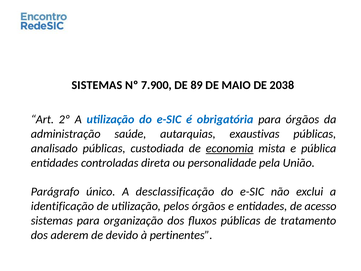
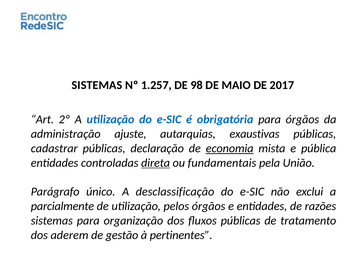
7.900: 7.900 -> 1.257 (156, 85)
89: 89 -> 98 (197, 85)
2038: 2038 -> 2017 (282, 85)
saúde: saúde -> ajuste (130, 134)
analisado: analisado -> cadastrar (54, 148)
custodiada: custodiada -> declaração (157, 148)
direta underline: none -> present (156, 163)
personalidade: personalidade -> fundamentais (222, 163)
identificação: identificação -> parcialmente (62, 206)
acesso: acesso -> razões (320, 206)
devido: devido -> gestão (122, 235)
